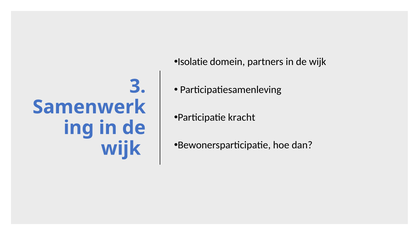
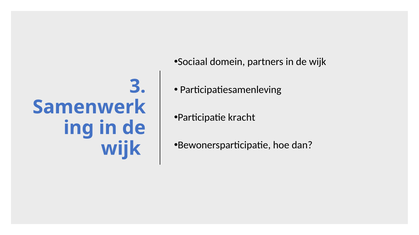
Isolatie: Isolatie -> Sociaal (193, 62)
